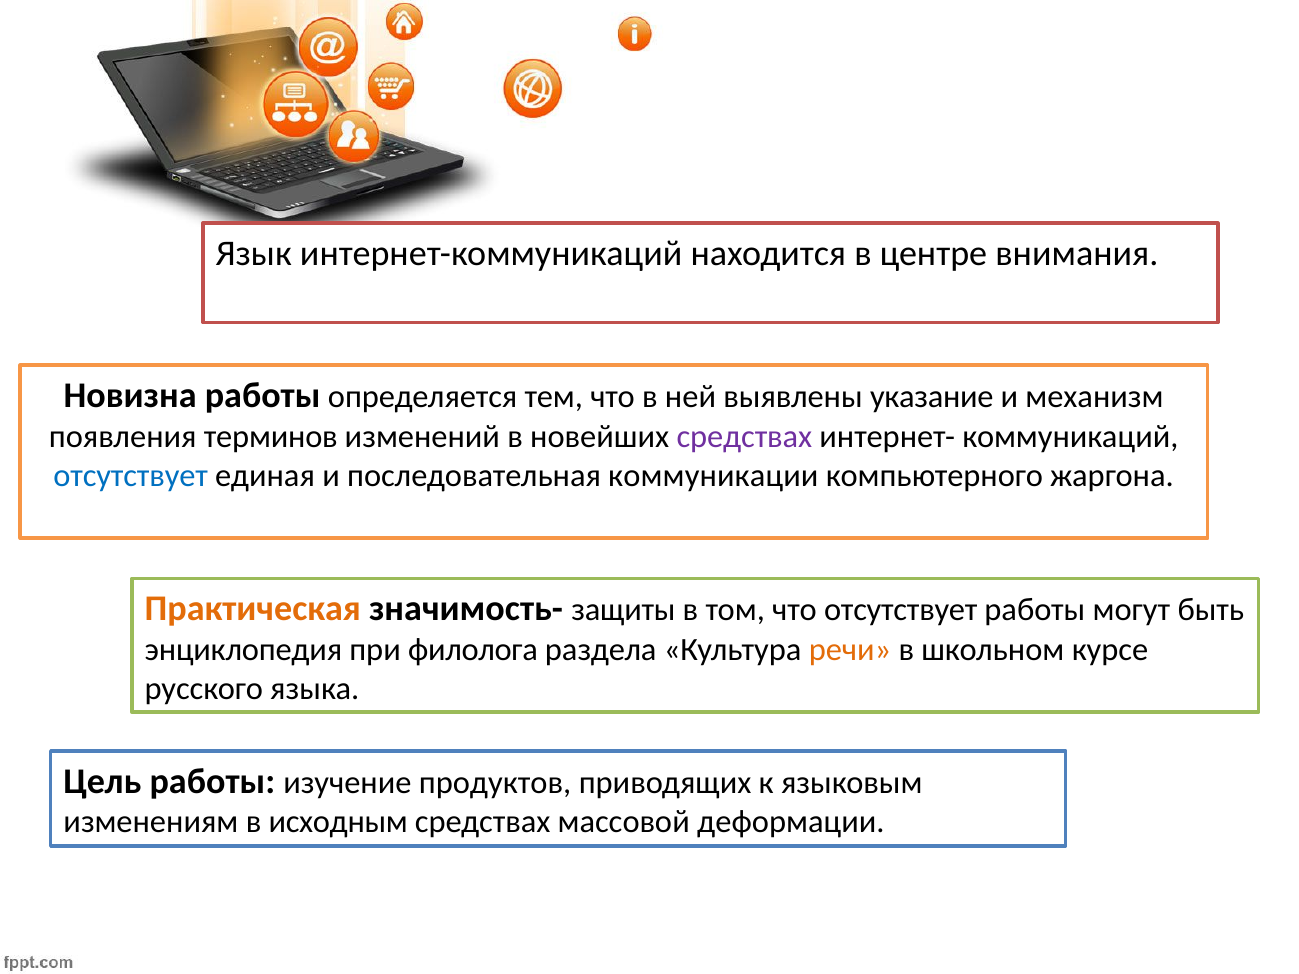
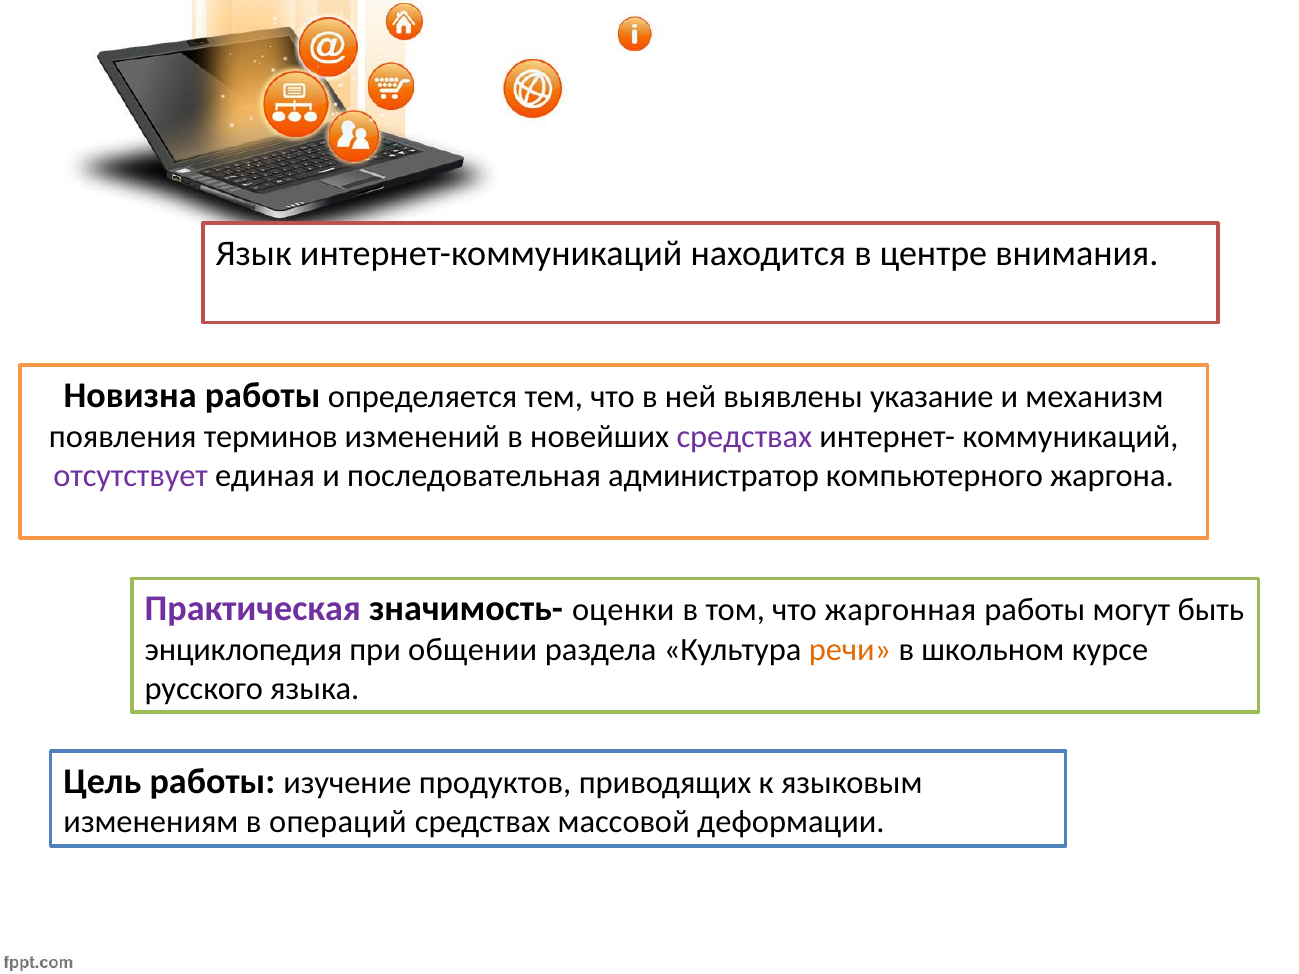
отсутствует colour: blue -> purple (131, 476)
коммуникации: коммуникации -> администратор (714, 476)
Практическая colour: orange -> purple (253, 609)
защиты: защиты -> оценки (623, 610)
что отсутствует: отсутствует -> жаргонная (900, 610)
филолога: филолога -> общении (473, 650)
исходным: исходным -> операций (338, 822)
